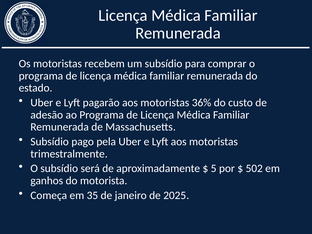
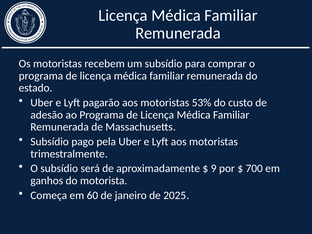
36%: 36% -> 53% (202, 103)
5: 5 -> 9 (214, 168)
502: 502 -> 700 (254, 168)
35: 35 -> 60 (92, 195)
